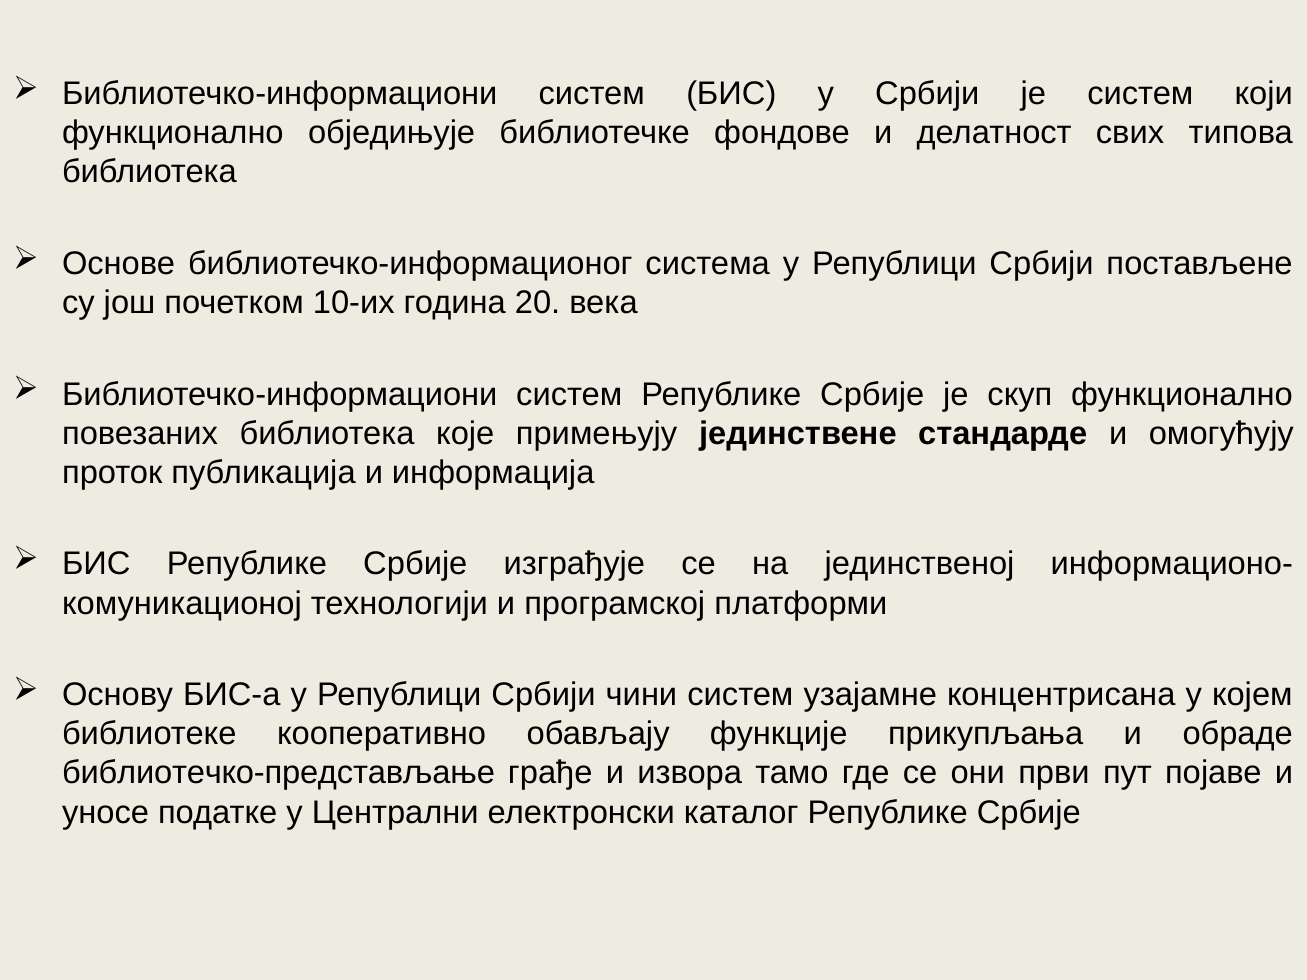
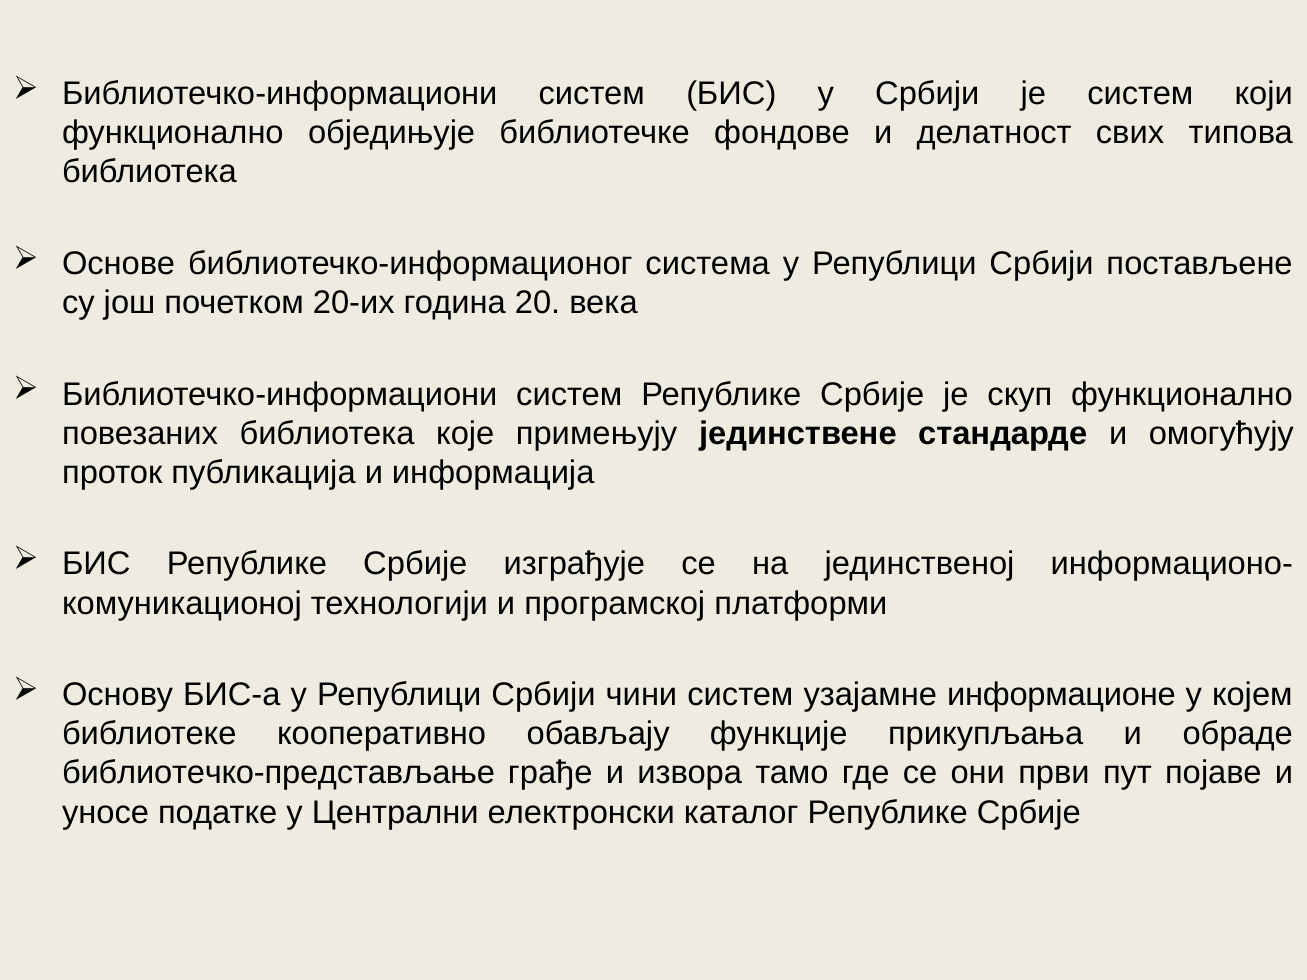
10-их: 10-их -> 20-их (354, 303)
концентрисана: концентрисана -> информационе (1061, 695)
